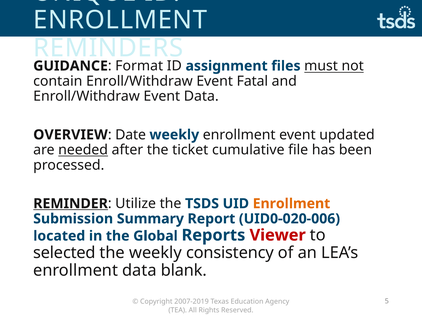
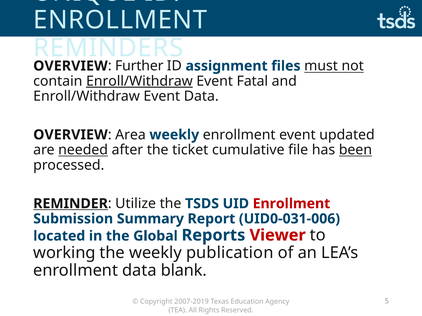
GUIDANCE: GUIDANCE -> OVERVIEW (70, 66)
Format: Format -> Further (139, 66)
Enroll/Withdraw underline: none -> present (139, 81)
Date: Date -> Area (131, 135)
been underline: none -> present (355, 150)
Enrollment colour: orange -> red (291, 204)
UID0-020-006: UID0-020-006 -> UID0-031-006 (289, 219)
selected: selected -> working (64, 253)
consistency: consistency -> publication (230, 253)
